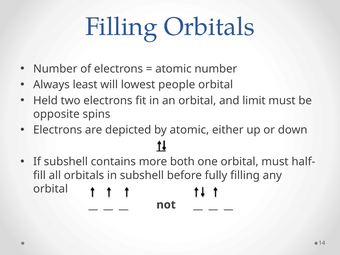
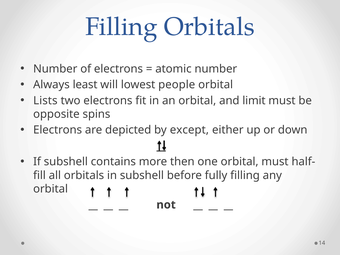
Held: Held -> Lists (45, 101)
by atomic: atomic -> except (189, 130)
both: both -> then (182, 162)
